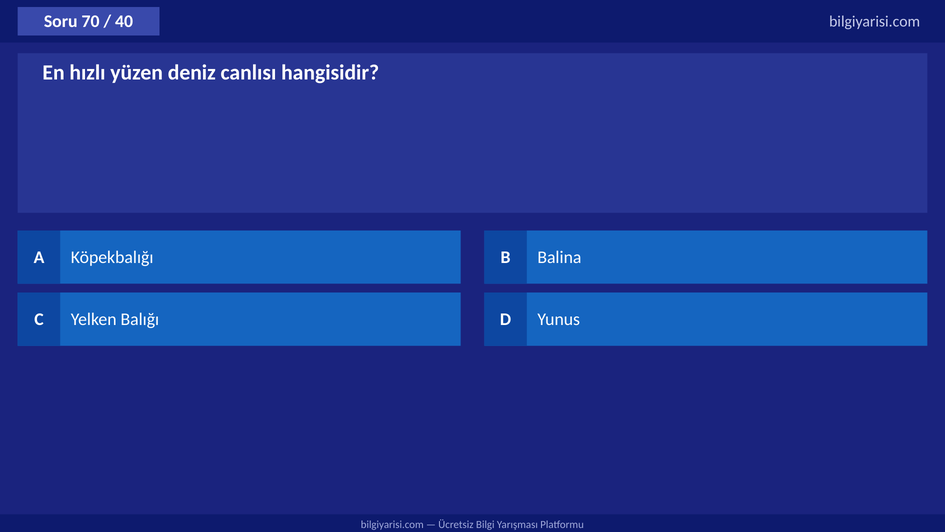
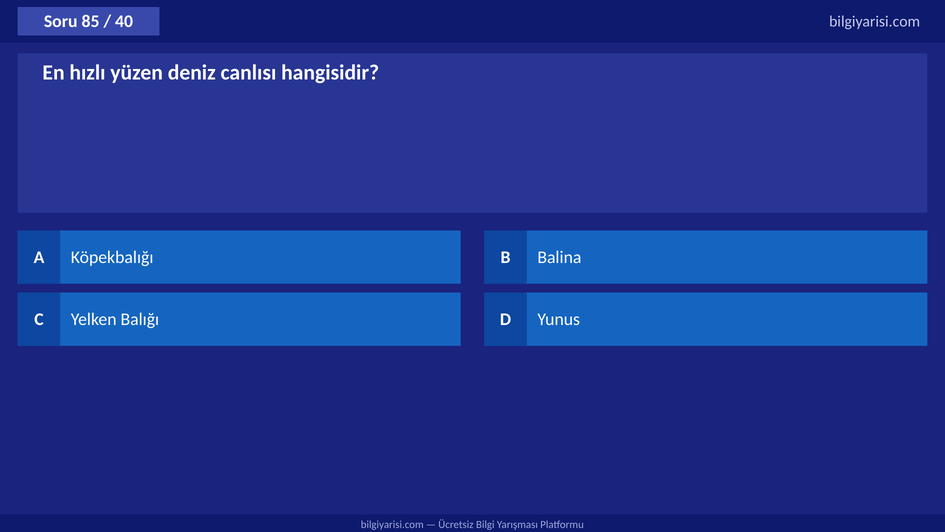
70: 70 -> 85 (91, 22)
